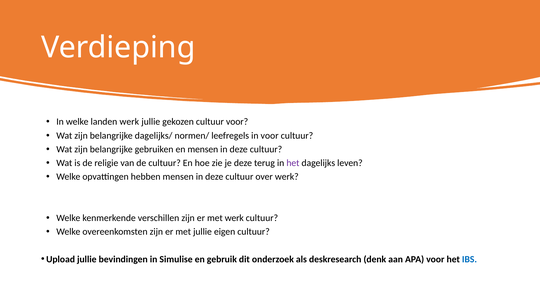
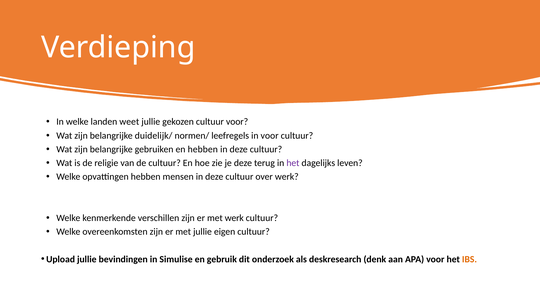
landen werk: werk -> weet (129, 122)
dagelijks/: dagelijks/ -> duidelijk/ (154, 135)
en mensen: mensen -> hebben (203, 149)
IBS colour: blue -> orange (469, 259)
